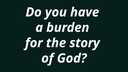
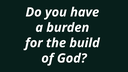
story: story -> build (85, 43)
